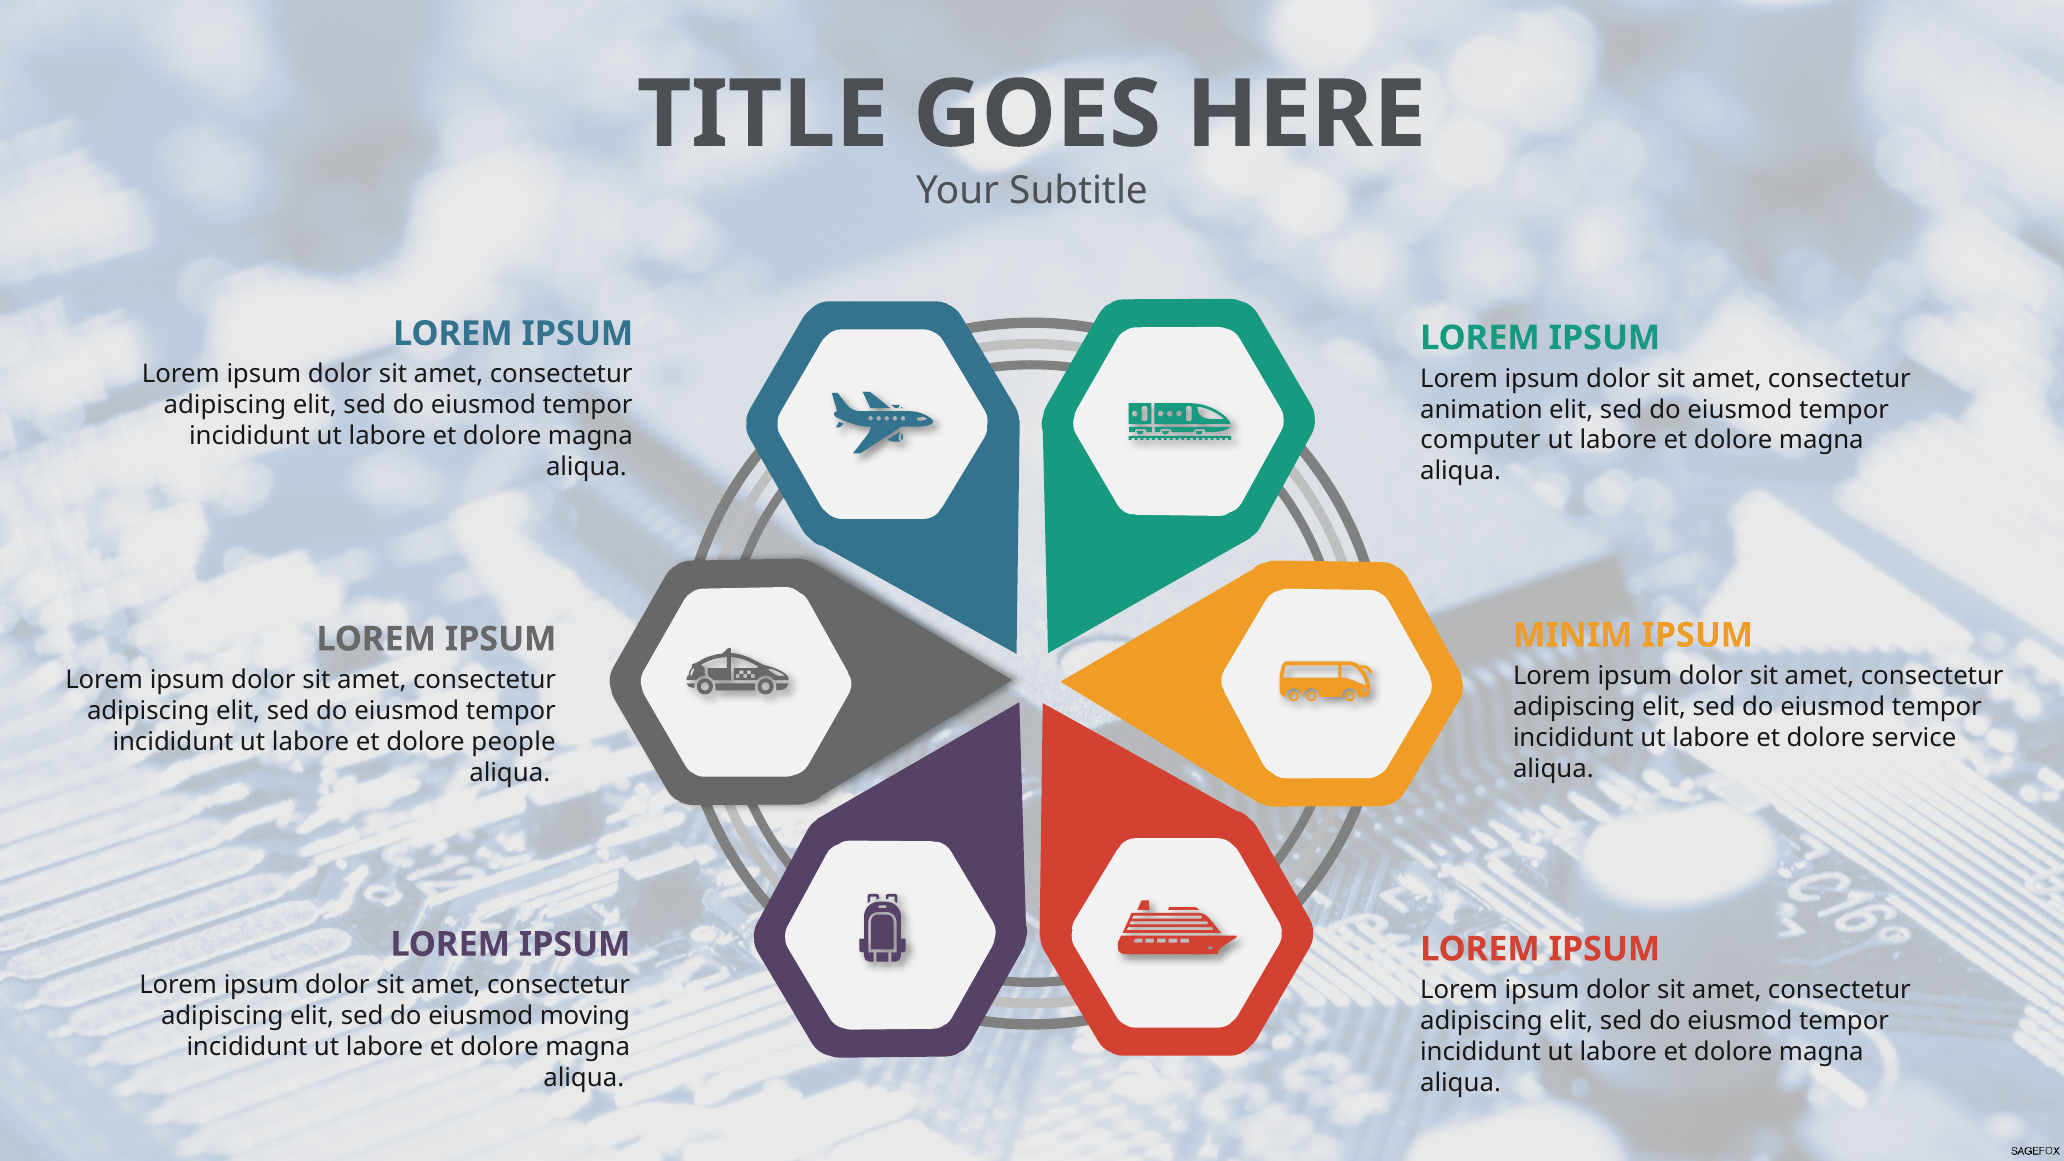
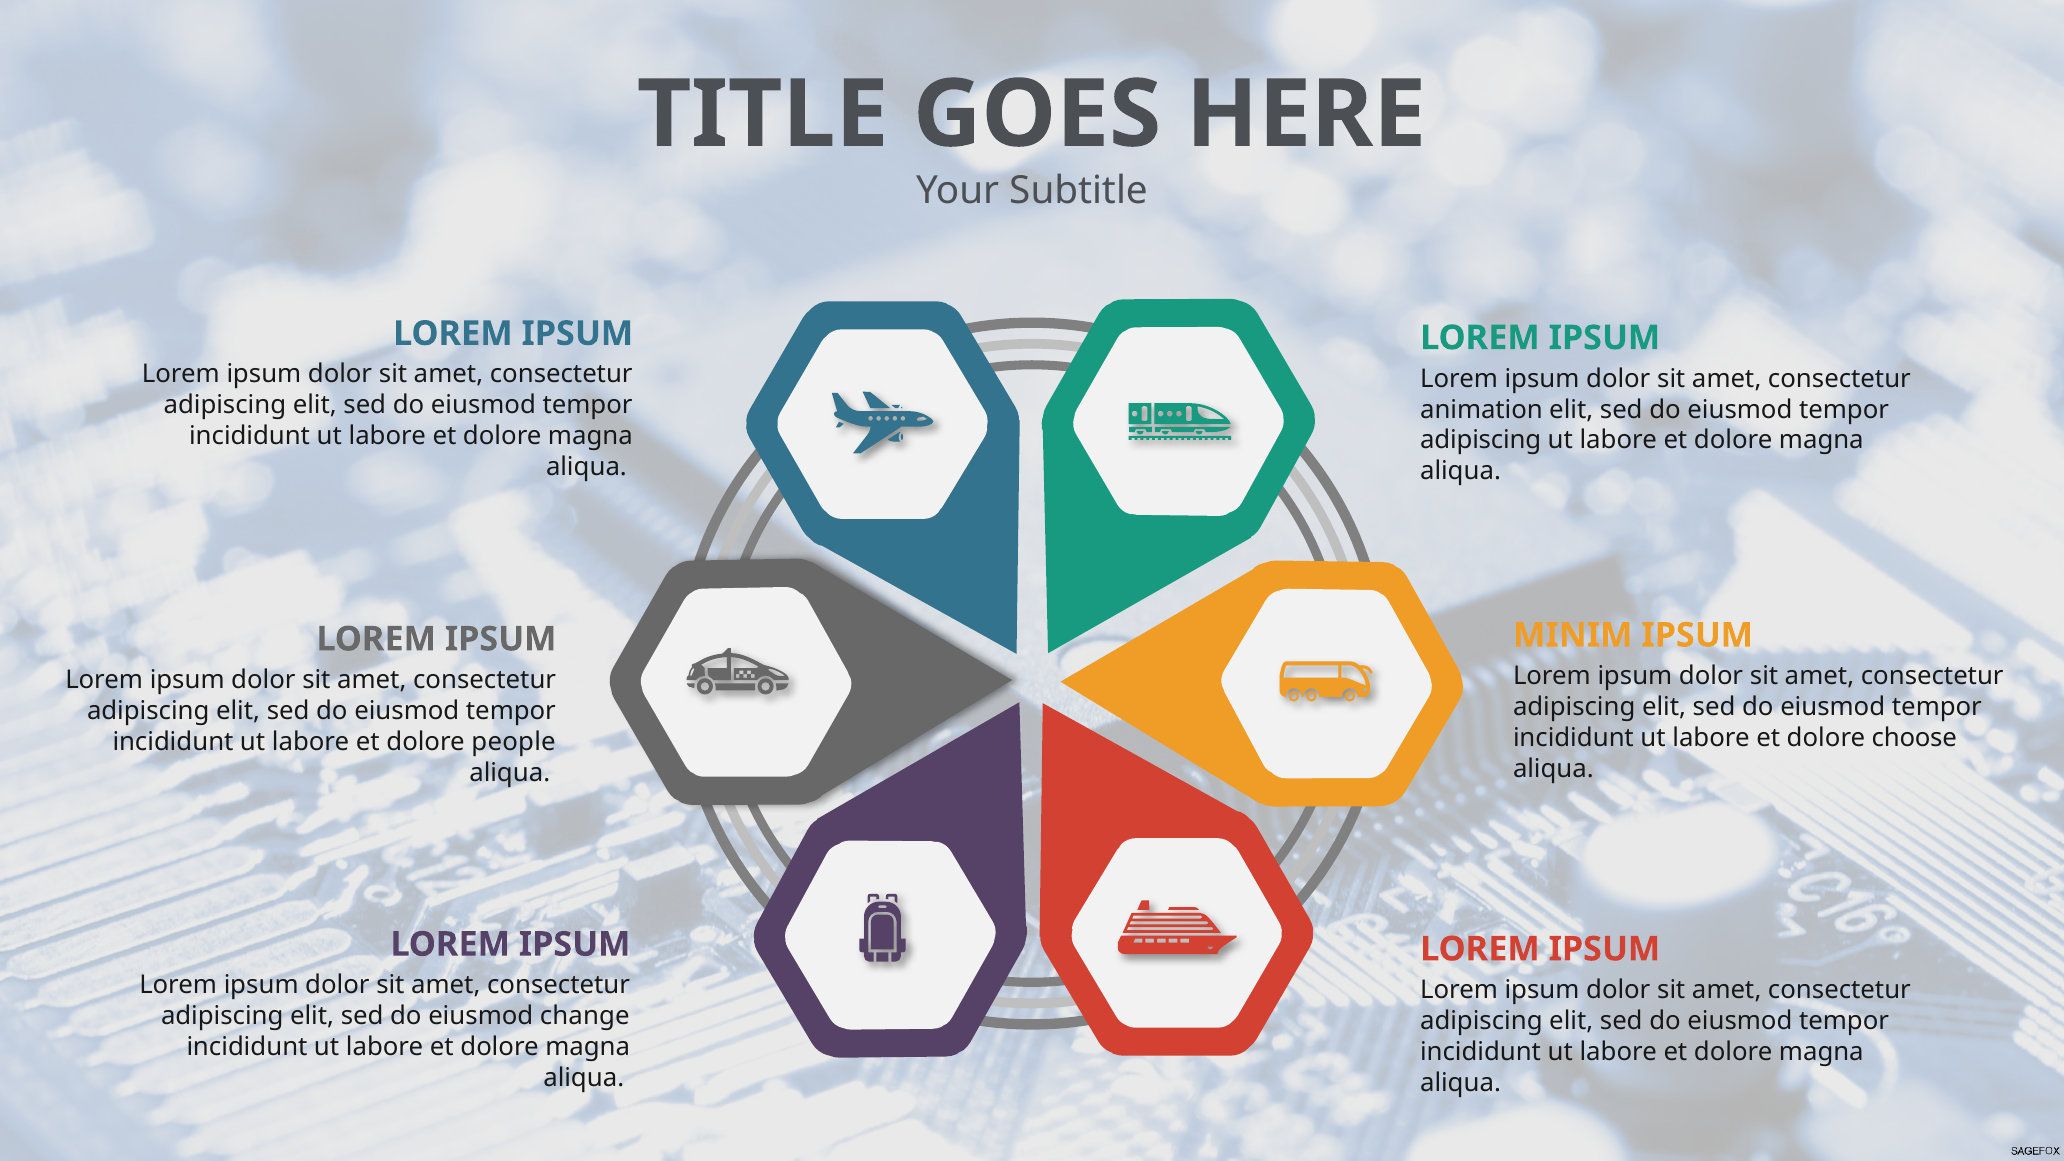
computer: computer -> adipiscing (1481, 440)
service: service -> choose (1914, 738)
moving: moving -> change (585, 1016)
